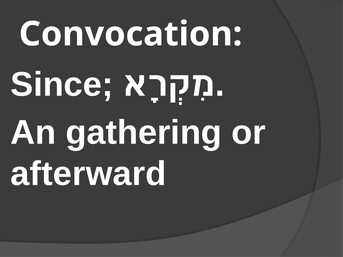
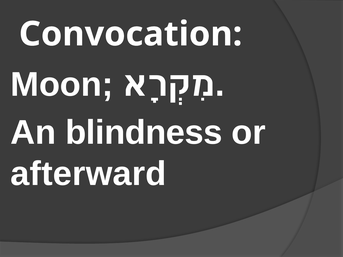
Since: Since -> Moon (62, 85)
gathering: gathering -> blindness (144, 133)
